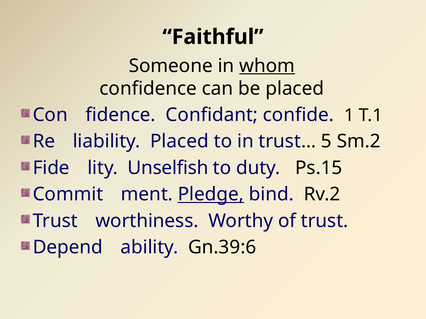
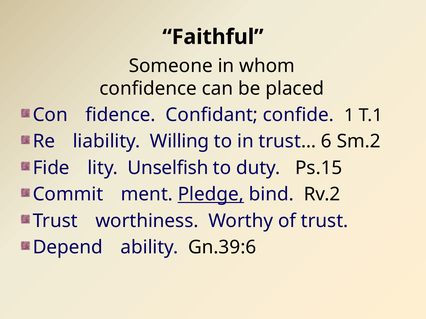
whom underline: present -> none (267, 66)
Re▪liability Placed: Placed -> Willing (180, 142)
5: 5 -> 6 (326, 142)
